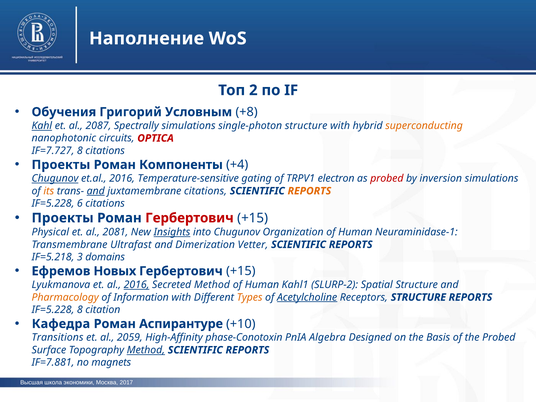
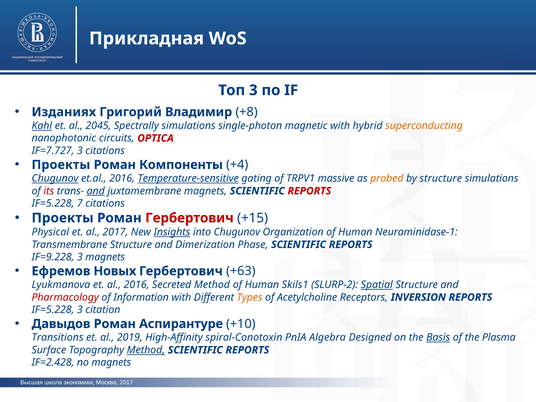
Наполнение: Наполнение -> Прикладная (147, 38)
Топ 2: 2 -> 3 (253, 90)
Обучения: Обучения -> Изданиях (64, 112)
Условным: Условным -> Владимир (199, 112)
2087: 2087 -> 2045 (98, 126)
single-photon structure: structure -> magnetic (306, 126)
IF=7.727 8: 8 -> 3 (80, 151)
Temperature-sensitive underline: none -> present (188, 178)
electron: electron -> massive (336, 178)
probed colour: red -> orange (387, 178)
by inversion: inversion -> structure (441, 178)
its colour: orange -> red (49, 191)
juxtamembrane citations: citations -> magnets (205, 191)
REPORTS colour: orange -> red (309, 191)
6: 6 -> 7 (80, 203)
al 2081: 2081 -> 2017 (115, 232)
Transmembrane Ultrafast: Ultrafast -> Structure (131, 245)
Vetter: Vetter -> Phase (253, 245)
IF=5.218: IF=5.218 -> IF=9.228 (53, 257)
3 domains: domains -> magnets (105, 257)
+15: +15 -> +63 (241, 271)
2016 underline: present -> none (137, 285)
Kahl1: Kahl1 -> Skils1 (295, 285)
Spatial underline: none -> present (377, 285)
Pharmacology colour: orange -> red (65, 297)
Acetylcholine underline: present -> none (307, 297)
Receptors STRUCTURE: STRUCTURE -> INVERSION (418, 297)
IF=5.228 8: 8 -> 3 (80, 310)
Кафедра: Кафедра -> Давыдов (61, 324)
2059: 2059 -> 2019 (130, 338)
phase-Conotoxin: phase-Conotoxin -> spiral-Conotoxin (244, 338)
Basis underline: none -> present (438, 338)
the Probed: Probed -> Plasma (499, 338)
IF=7.881: IF=7.881 -> IF=2.428 (53, 363)
